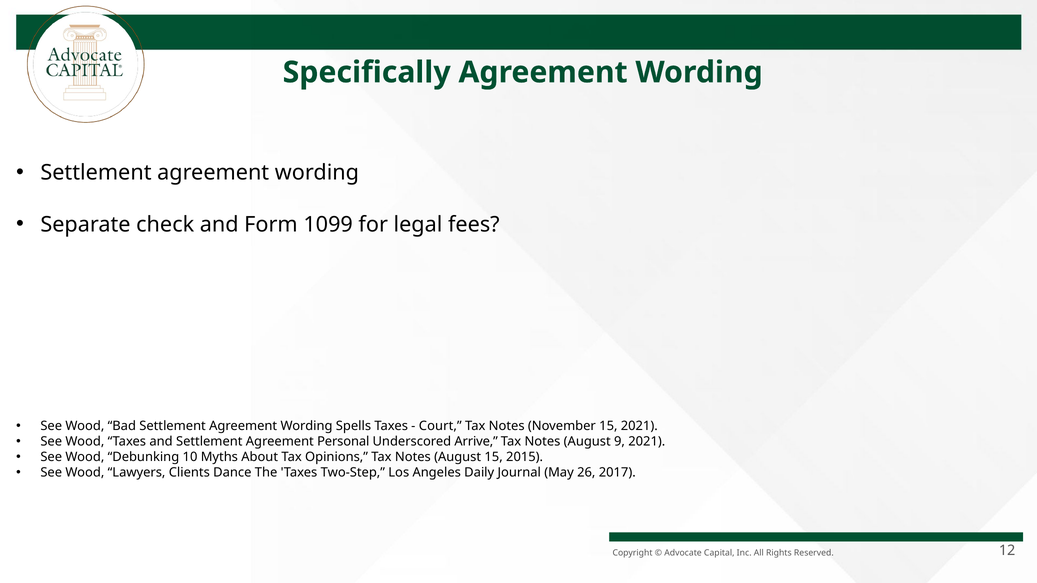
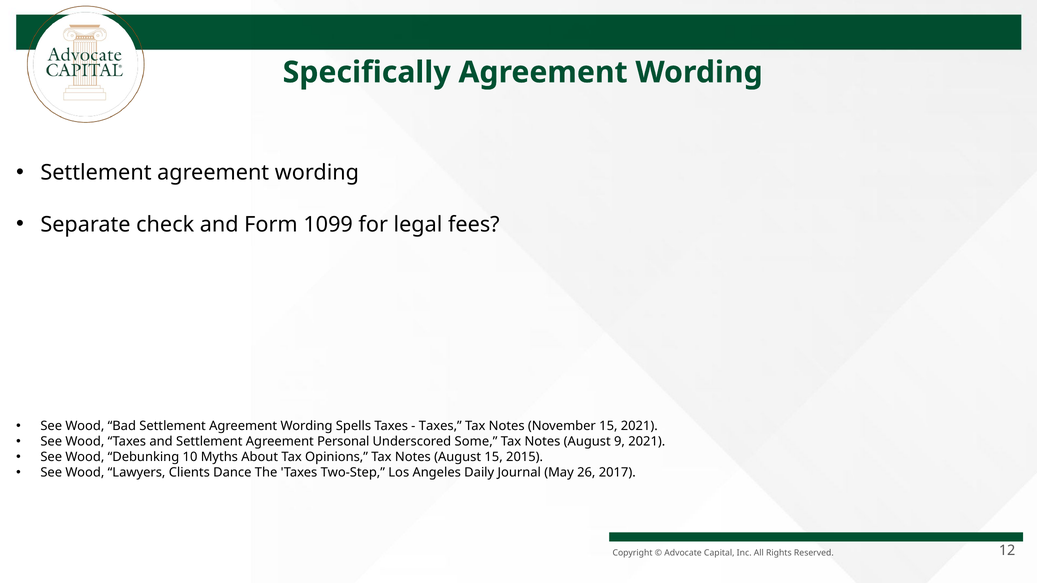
Court: Court -> Taxes (440, 426)
Arrive: Arrive -> Some (476, 442)
